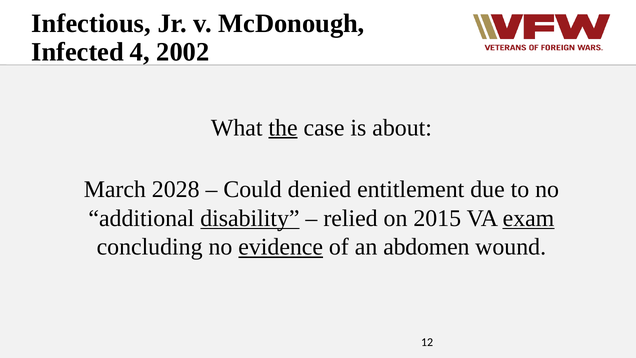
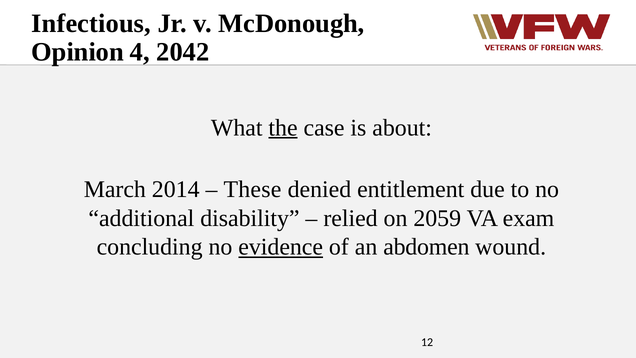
Infected: Infected -> Opinion (78, 52)
2002: 2002 -> 2042 (183, 52)
2028: 2028 -> 2014 (176, 189)
Could: Could -> These (252, 189)
disability underline: present -> none (250, 218)
2015: 2015 -> 2059 (437, 218)
exam underline: present -> none (528, 218)
